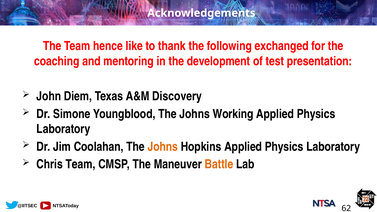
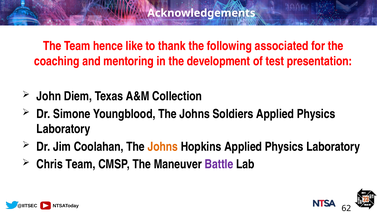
exchanged: exchanged -> associated (282, 46)
Discovery: Discovery -> Collection (177, 96)
Working: Working -> Soldiers (233, 114)
Battle colour: orange -> purple (219, 164)
